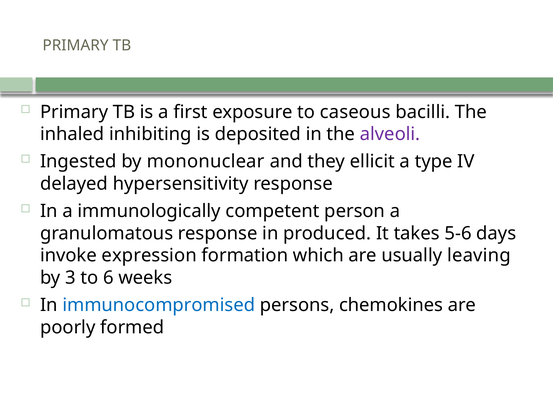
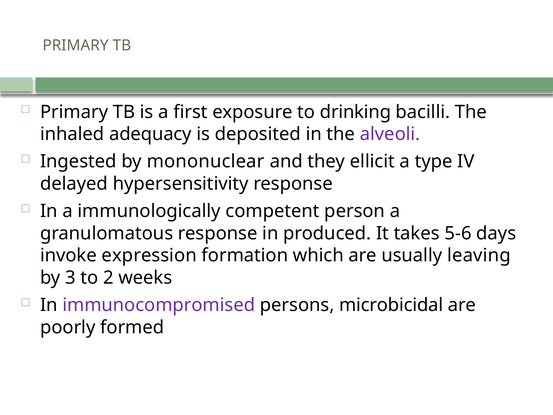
caseous: caseous -> drinking (355, 112)
inhibiting: inhibiting -> adequacy (150, 134)
6: 6 -> 2 (108, 277)
immunocompromised colour: blue -> purple (159, 305)
chemokines: chemokines -> microbicidal (391, 305)
